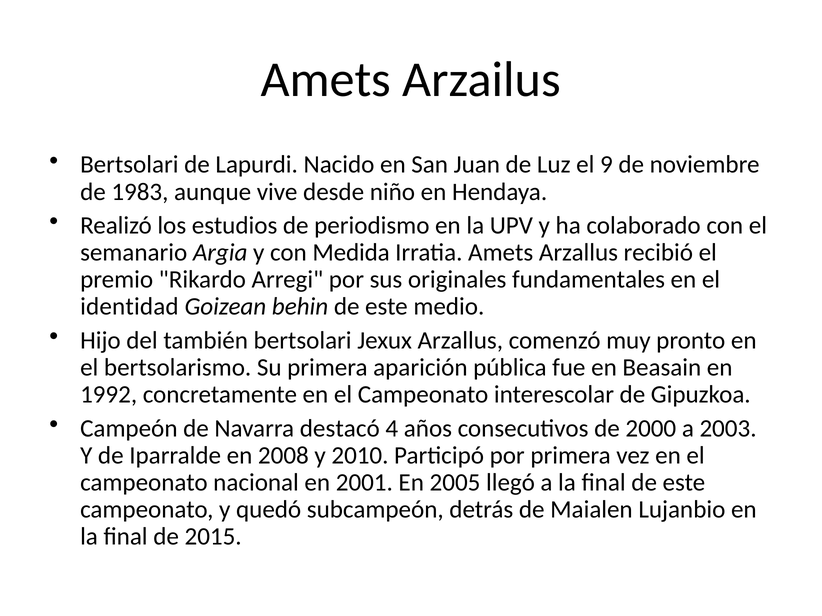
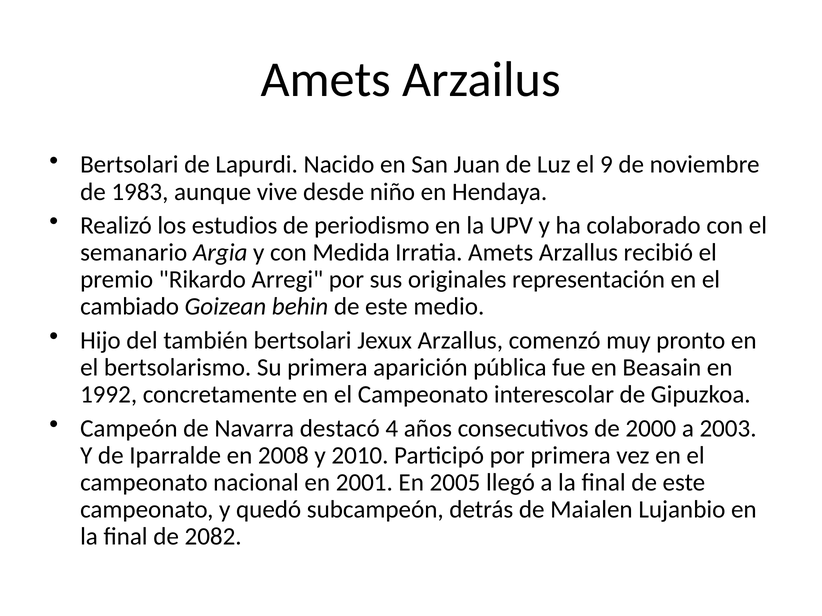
fundamentales: fundamentales -> representación (589, 280)
identidad: identidad -> cambiado (130, 307)
2015: 2015 -> 2082 (213, 537)
